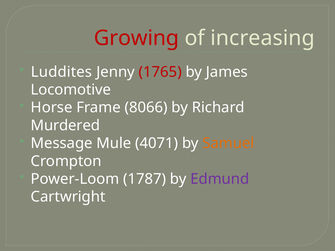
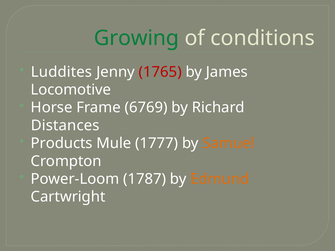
Growing colour: red -> green (136, 38)
increasing: increasing -> conditions (263, 38)
8066: 8066 -> 6769 (146, 108)
Murdered: Murdered -> Distances (65, 126)
Message: Message -> Products (62, 143)
4071: 4071 -> 1777 (157, 143)
Edmund colour: purple -> orange (220, 179)
